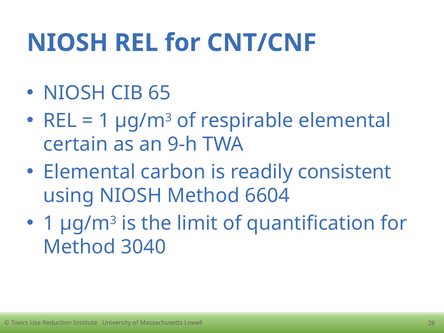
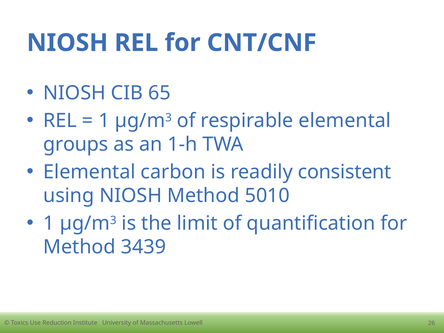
certain: certain -> groups (76, 144)
9-h: 9-h -> 1-h (182, 144)
6604: 6604 -> 5010 (267, 196)
3040: 3040 -> 3439 (143, 247)
